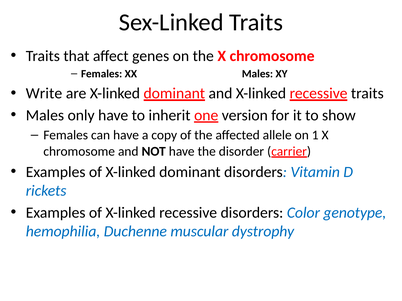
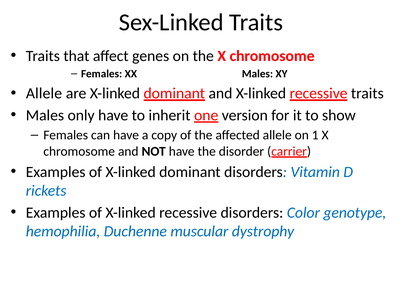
Write: Write -> Allele (44, 94)
